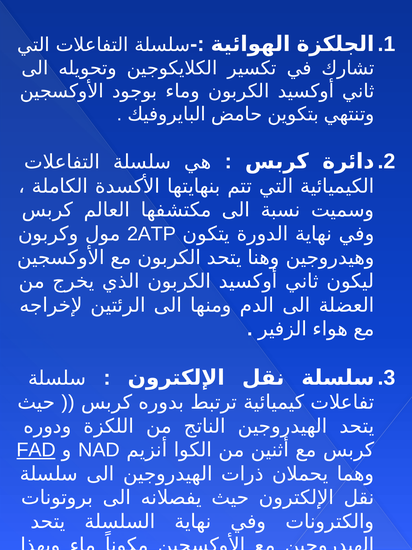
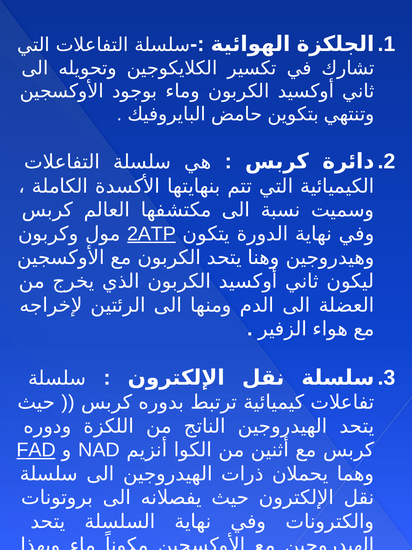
2ATP underline: none -> present (152, 234)
